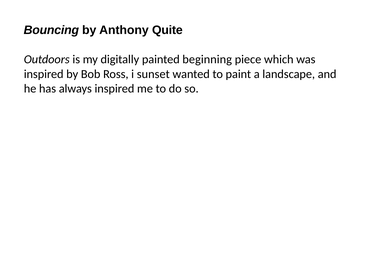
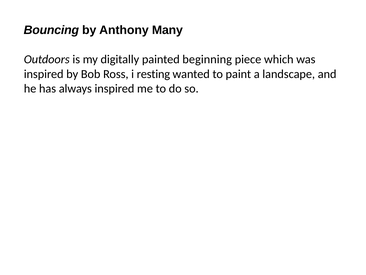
Quite: Quite -> Many (167, 30)
sunset: sunset -> resting (153, 74)
